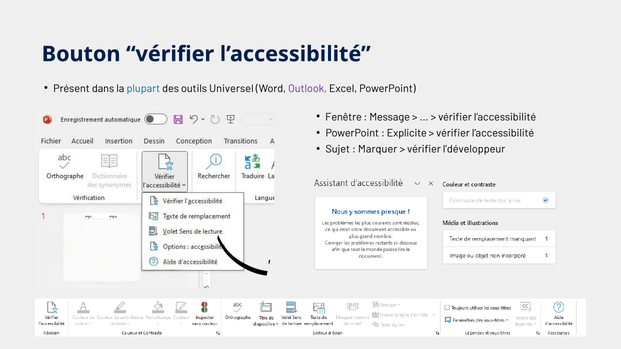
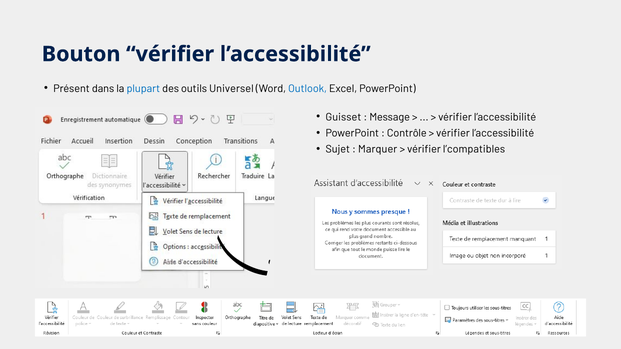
Outlook colour: purple -> blue (308, 89)
Fenêtre: Fenêtre -> Guisset (343, 117)
Explicite: Explicite -> Contrôle (407, 133)
l’développeur: l’développeur -> l’compatibles (474, 149)
